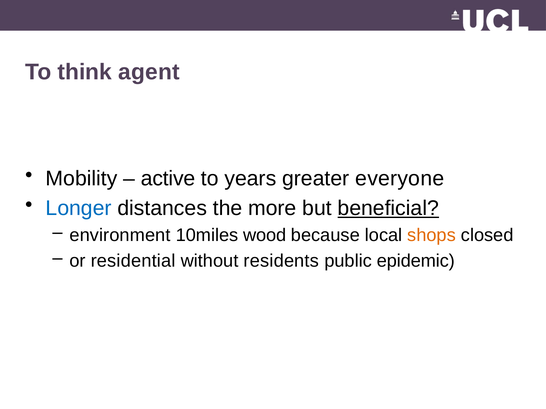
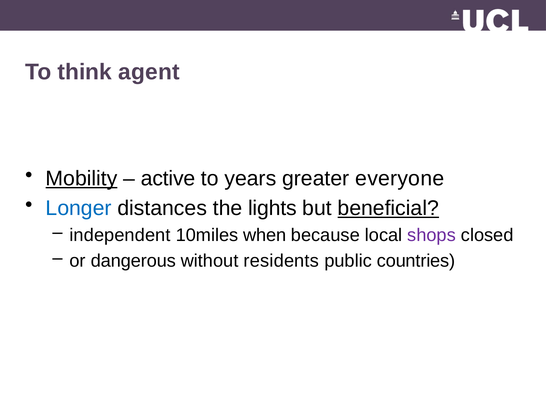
Mobility underline: none -> present (82, 179)
more: more -> lights (272, 208)
environment: environment -> independent (120, 236)
wood: wood -> when (265, 236)
shops colour: orange -> purple (432, 236)
residential: residential -> dangerous (133, 261)
epidemic: epidemic -> countries (416, 261)
